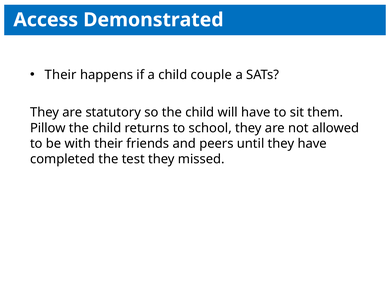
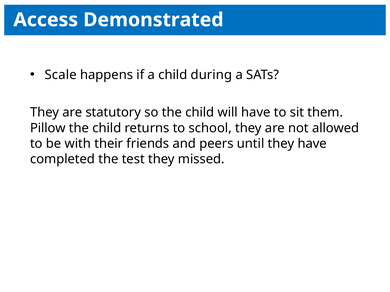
Their: Their -> Scale (61, 75)
couple: couple -> during (211, 75)
